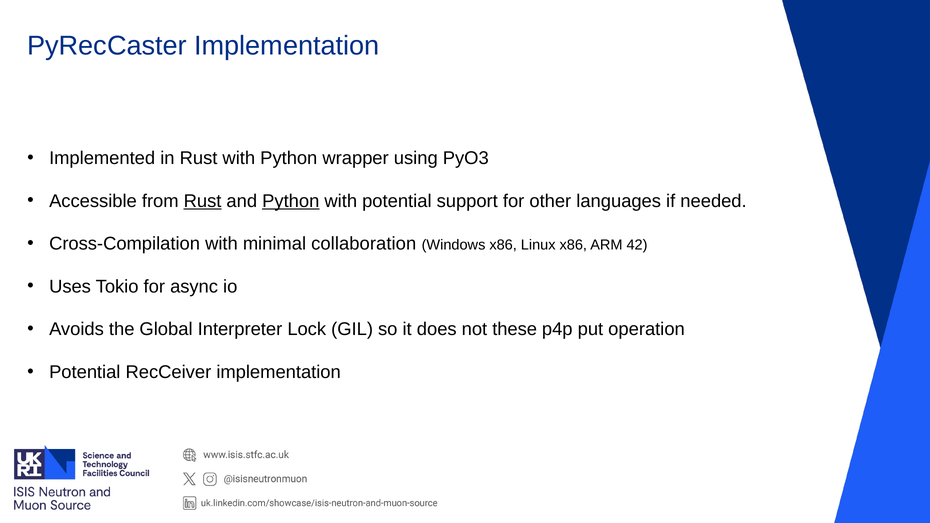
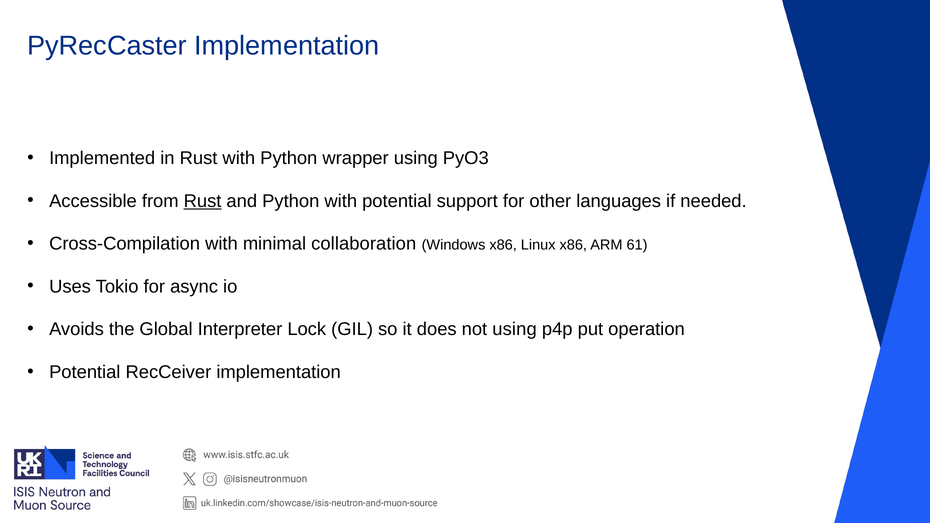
Python underline: present -> none (291, 201)
42: 42 -> 61 (637, 245)
not these: these -> using (515, 329)
